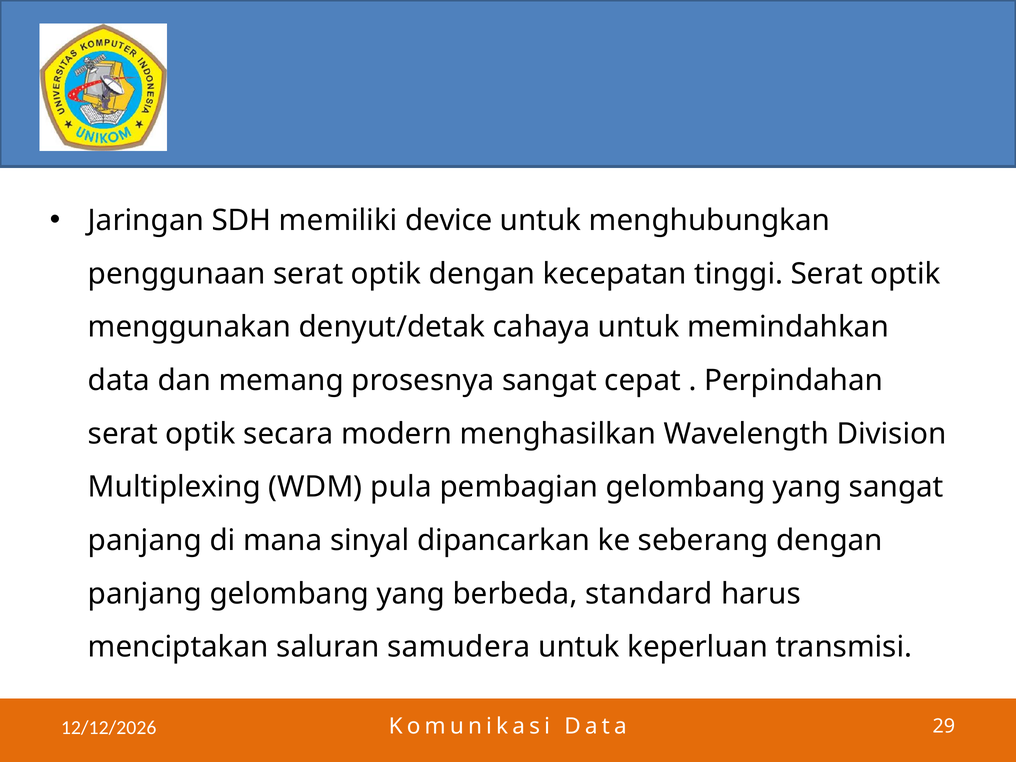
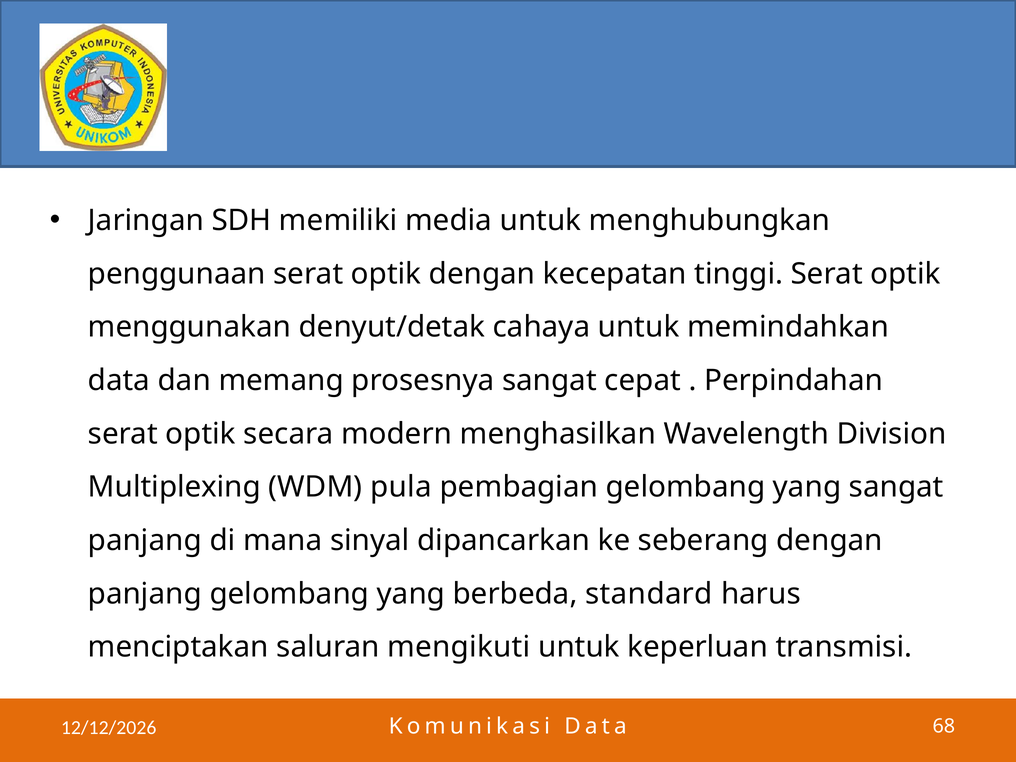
device: device -> media (449, 220)
samudera: samudera -> mengikuti (459, 647)
29: 29 -> 68 (944, 726)
